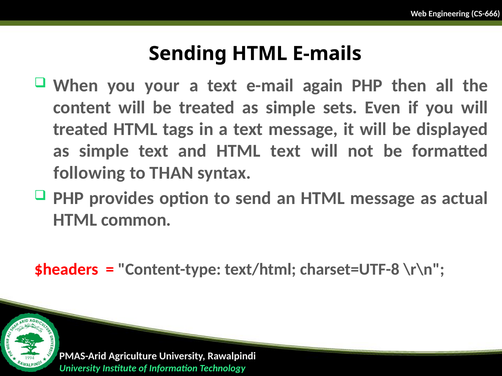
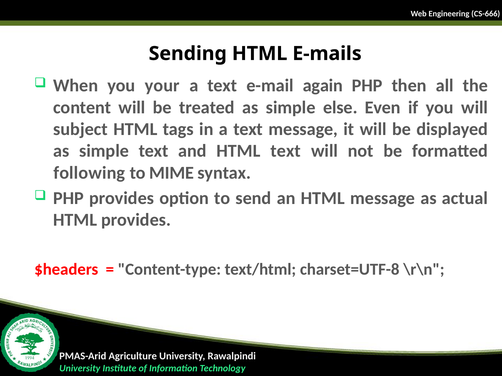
sets: sets -> else (340, 108)
treated: treated -> subject (80, 129)
THAN: THAN -> MIME (172, 173)
HTML common: common -> provides (136, 220)
